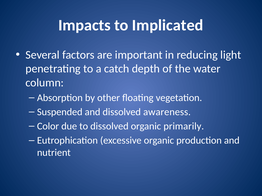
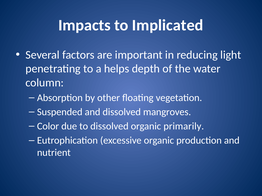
catch: catch -> helps (117, 69)
awareness: awareness -> mangroves (167, 112)
